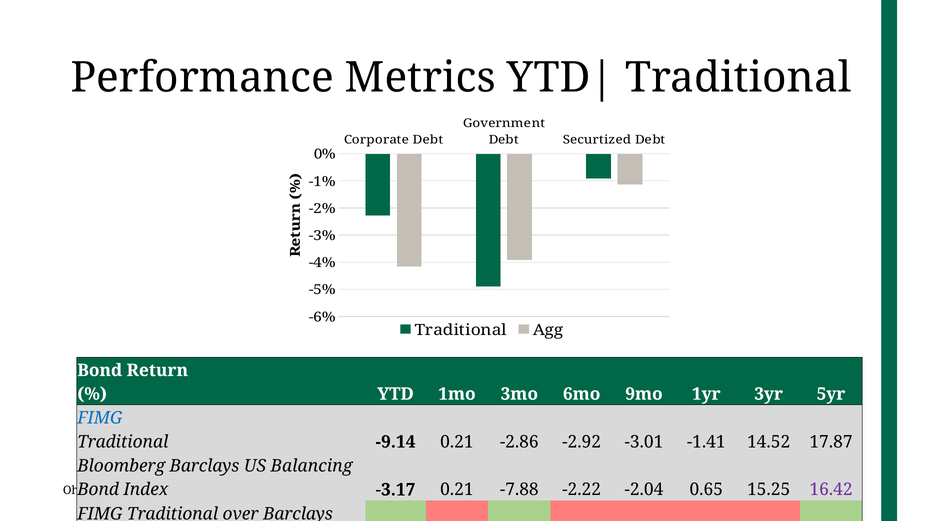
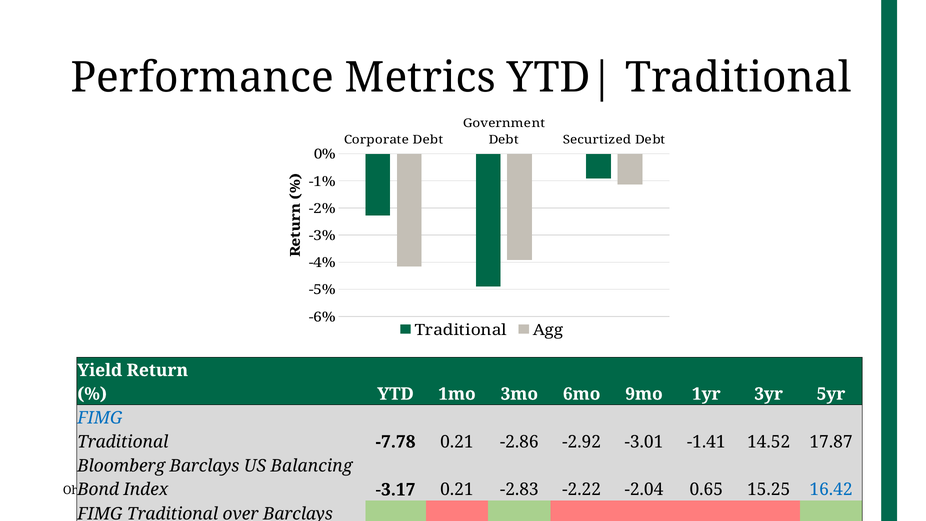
Bond: Bond -> Yield (100, 370)
-9.14: -9.14 -> -7.78 (396, 442)
-7.88: -7.88 -> -2.83 (519, 490)
16.42 colour: purple -> blue (831, 490)
